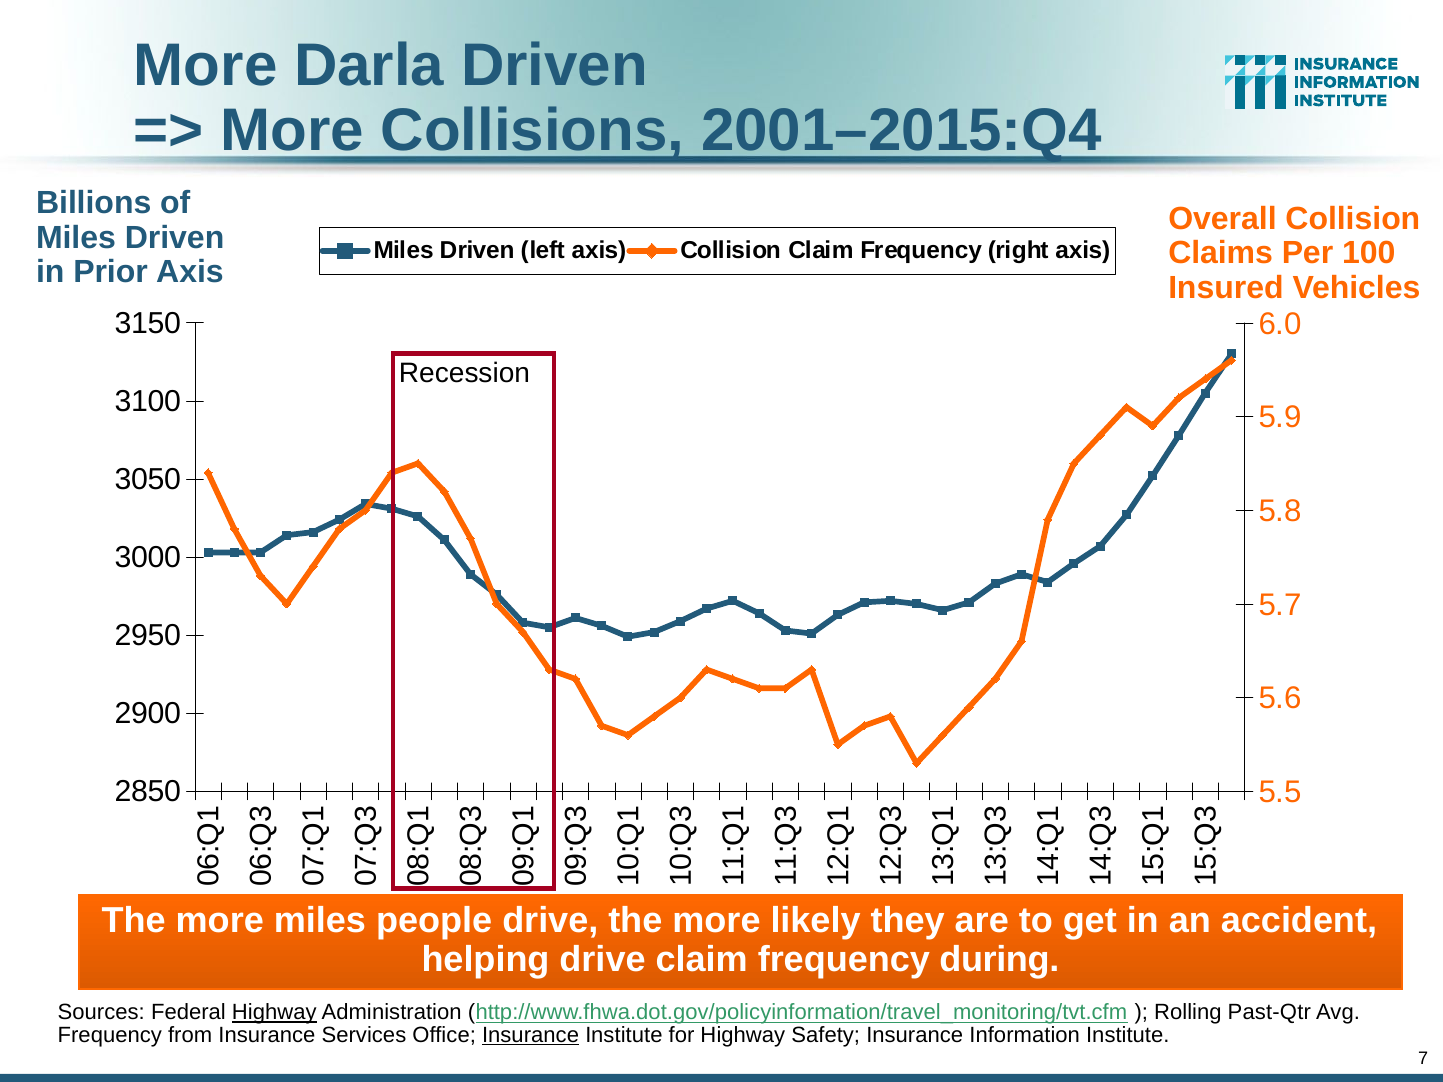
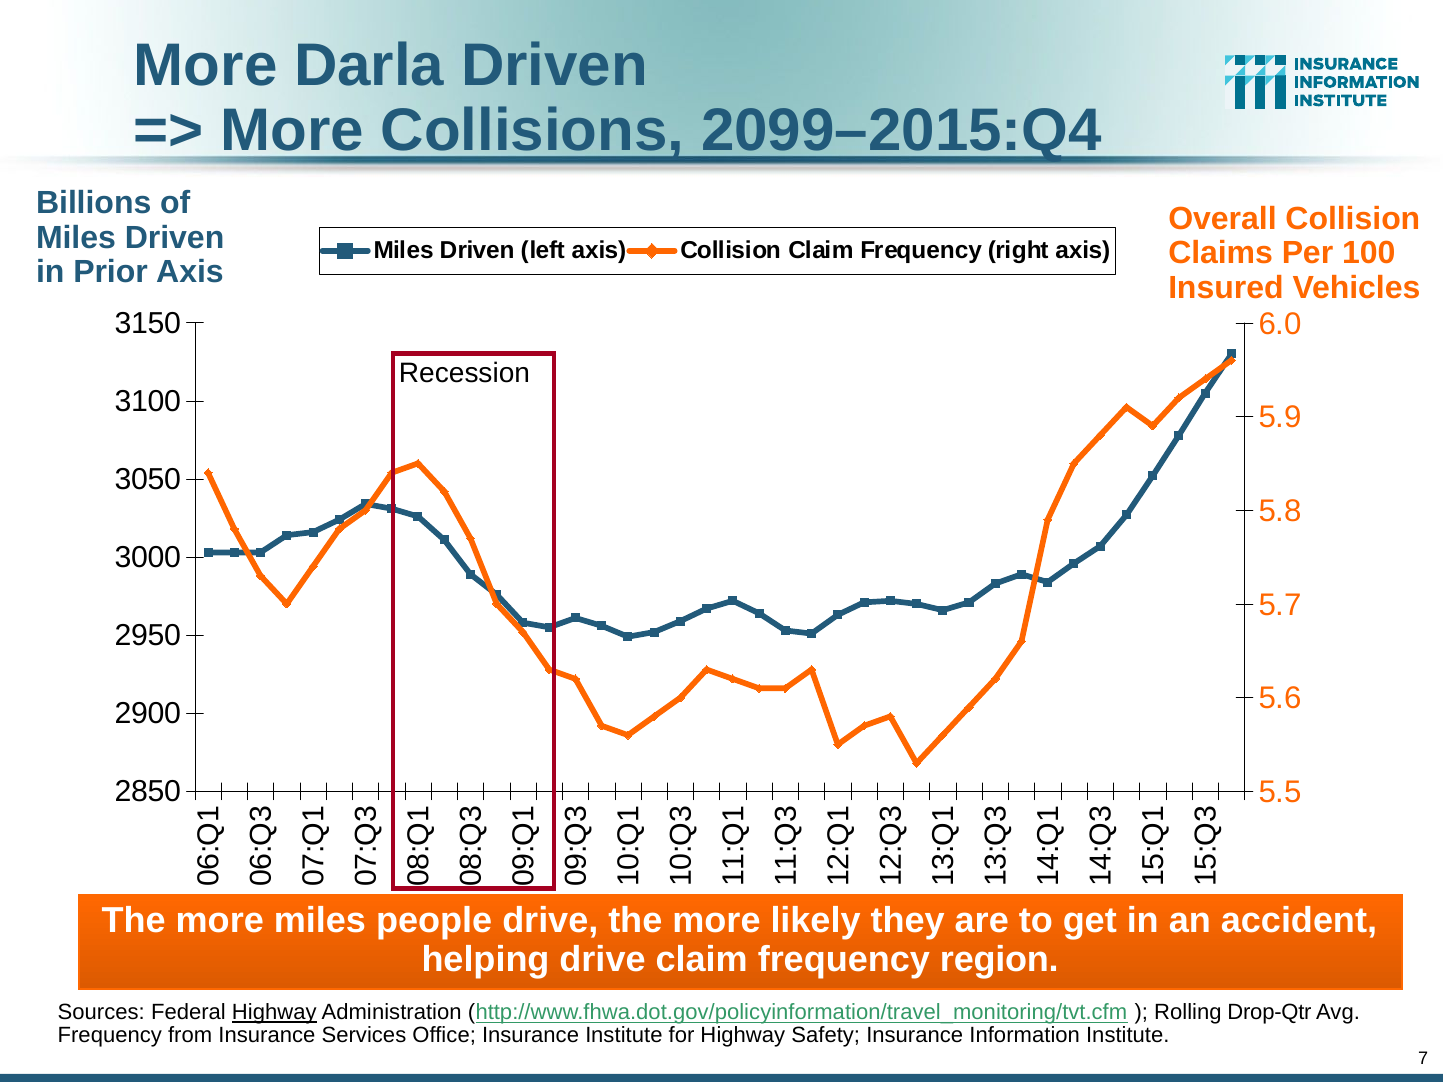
2001–2015:Q4: 2001–2015:Q4 -> 2099–2015:Q4 (902, 130)
during: during -> region (999, 960)
Past-Qtr: Past-Qtr -> Drop-Qtr (1270, 1013)
Insurance underline: present -> none (531, 1035)
